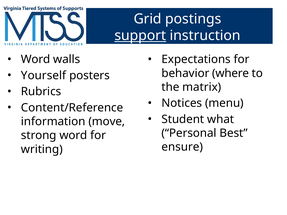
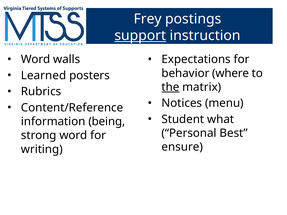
Grid: Grid -> Frey (148, 19)
Yourself: Yourself -> Learned (44, 76)
the underline: none -> present (170, 87)
move: move -> being (107, 122)
